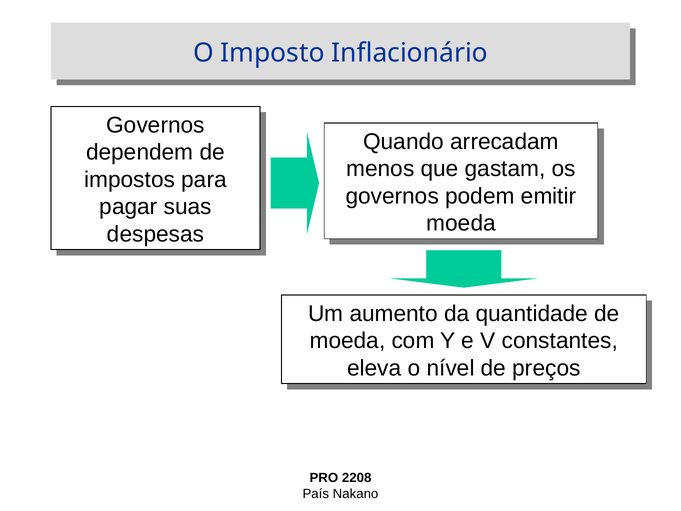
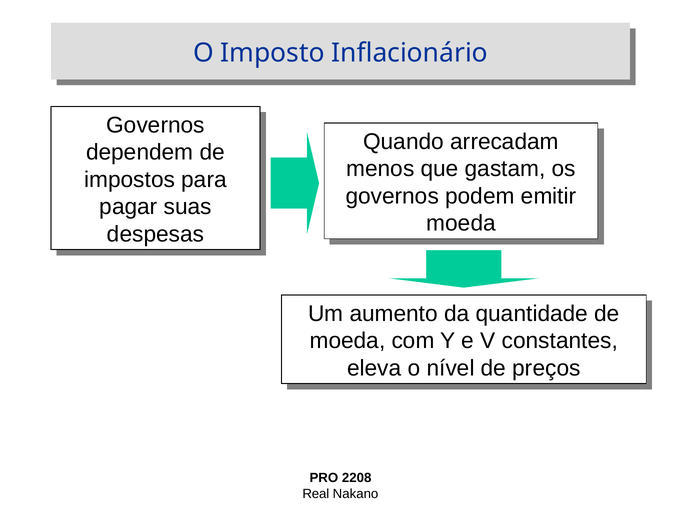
País: País -> Real (316, 494)
